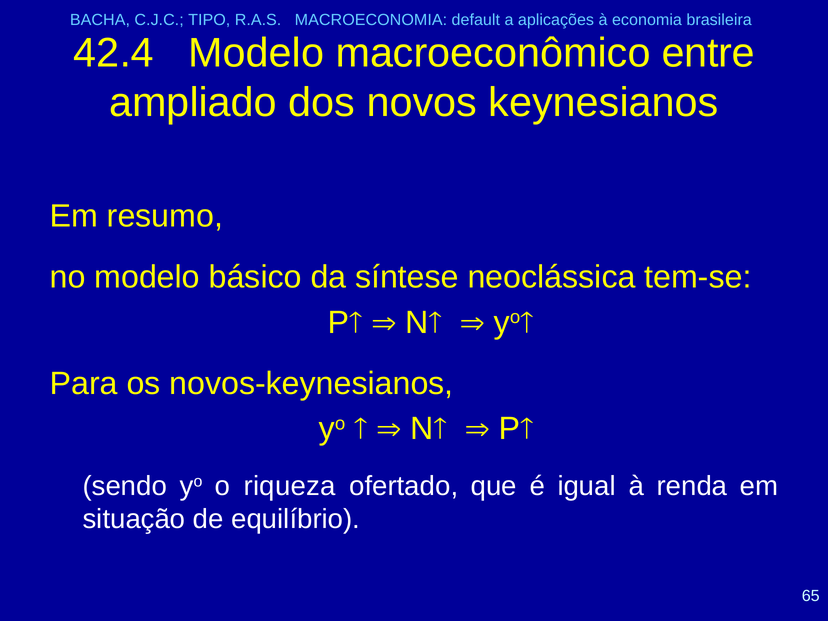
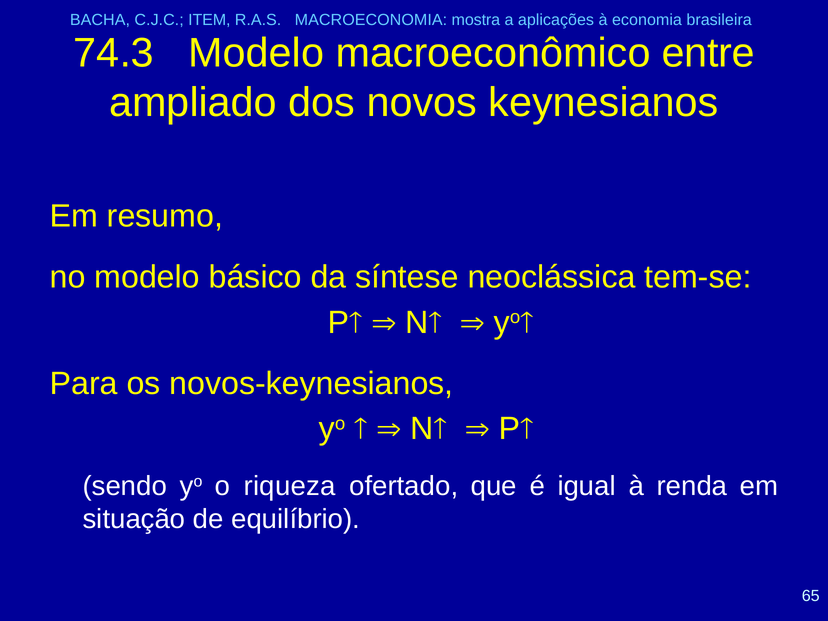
TIPO: TIPO -> ITEM (209, 20)
default: default -> mostra (476, 20)
42.4: 42.4 -> 74.3 (114, 53)
